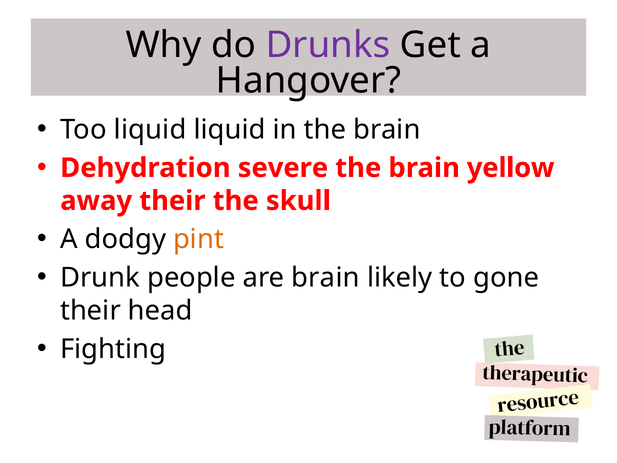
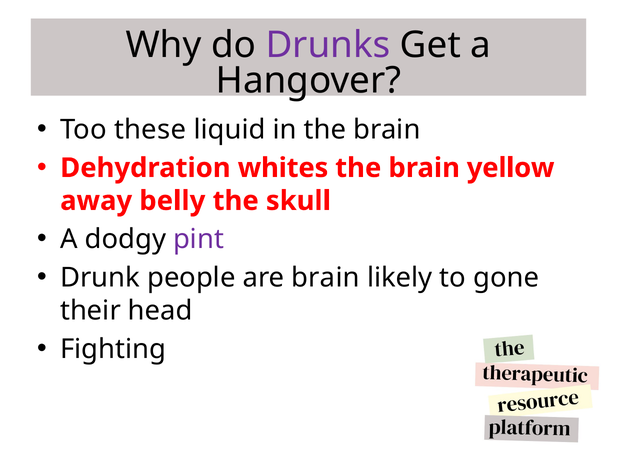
Too liquid: liquid -> these (150, 129)
severe: severe -> whites (283, 168)
away their: their -> belly (172, 201)
pint colour: orange -> purple (199, 239)
